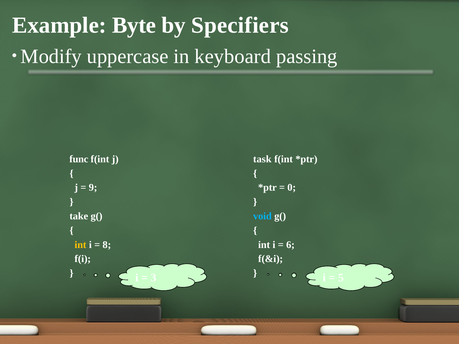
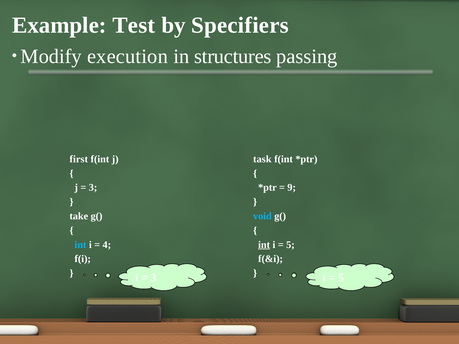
Byte: Byte -> Test (134, 25)
uppercase: uppercase -> execution (128, 57)
keyboard: keyboard -> structures (233, 57)
func: func -> first (79, 159)
9: 9 -> 3 (93, 188)
0: 0 -> 9 (292, 188)
int colour: yellow -> light blue (80, 245)
8: 8 -> 4 (107, 245)
int underline: none -> present (264, 245)
6: 6 -> 5 (290, 245)
